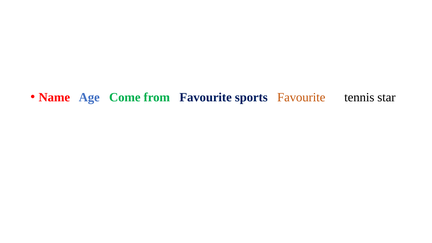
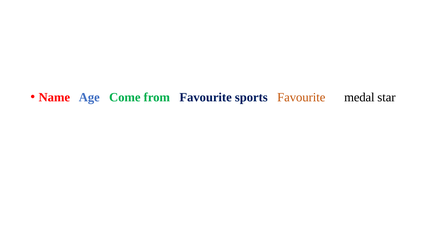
tennis: tennis -> medal (359, 97)
